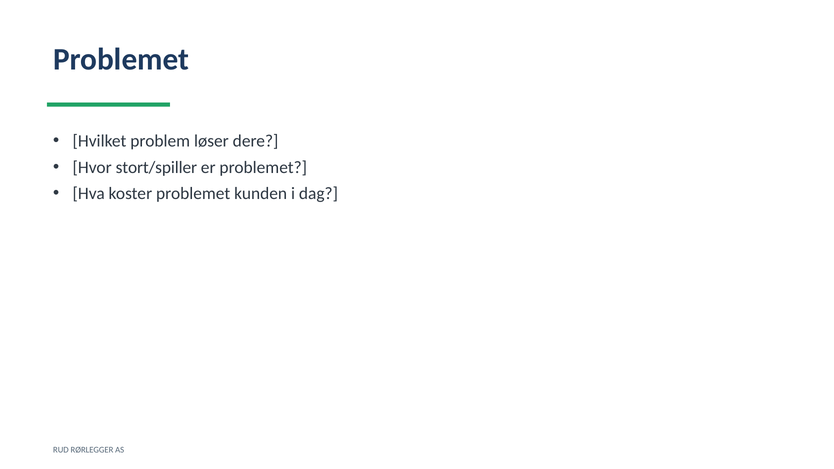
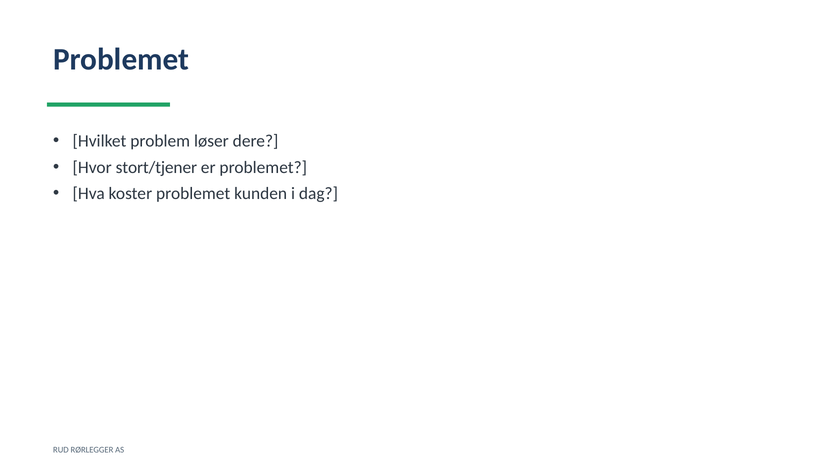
stort/spiller: stort/spiller -> stort/tjener (156, 167)
